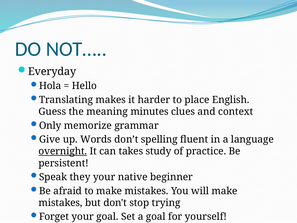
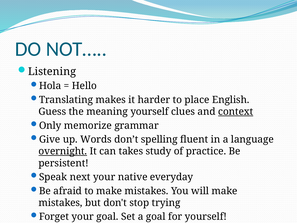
Everyday: Everyday -> Listening (52, 72)
meaning minutes: minutes -> yourself (149, 112)
context underline: none -> present (236, 112)
they: they -> next (80, 177)
beginner: beginner -> everyday (172, 177)
